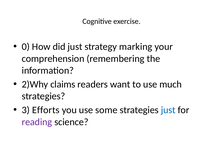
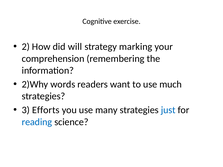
0: 0 -> 2 (26, 47)
did just: just -> will (75, 47)
claims: claims -> words (63, 84)
some: some -> many (106, 110)
reading colour: purple -> blue (37, 122)
